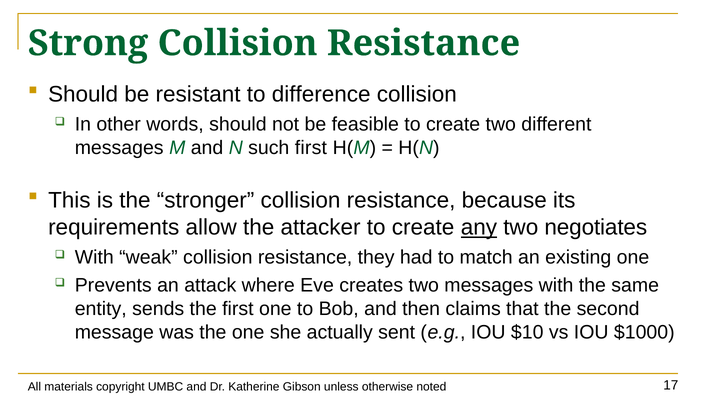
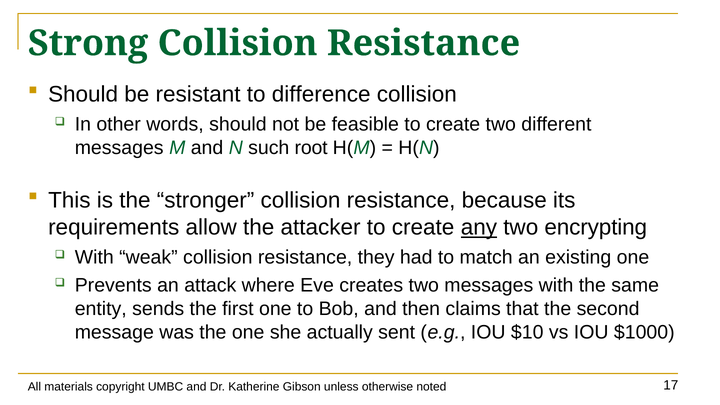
such first: first -> root (311, 148)
negotiates: negotiates -> encrypting (596, 227)
